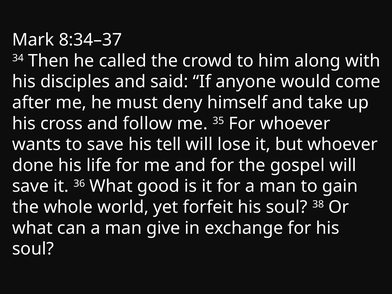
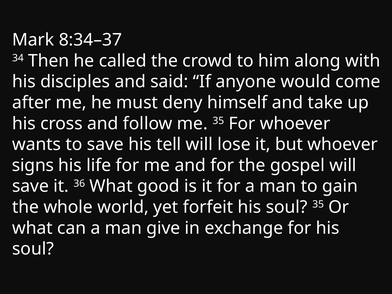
done: done -> signs (33, 165)
soul 38: 38 -> 35 (318, 204)
